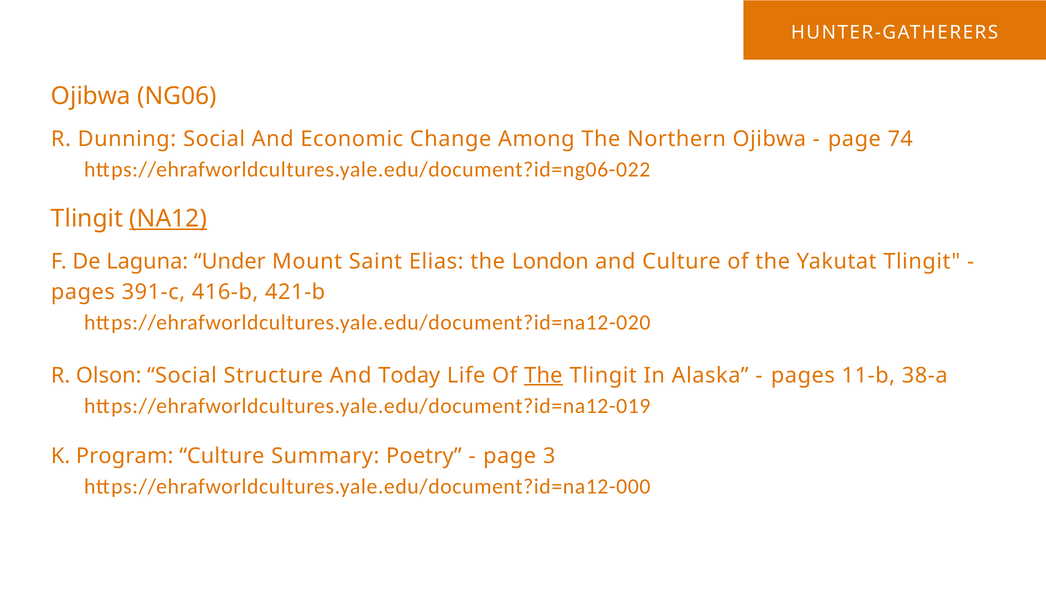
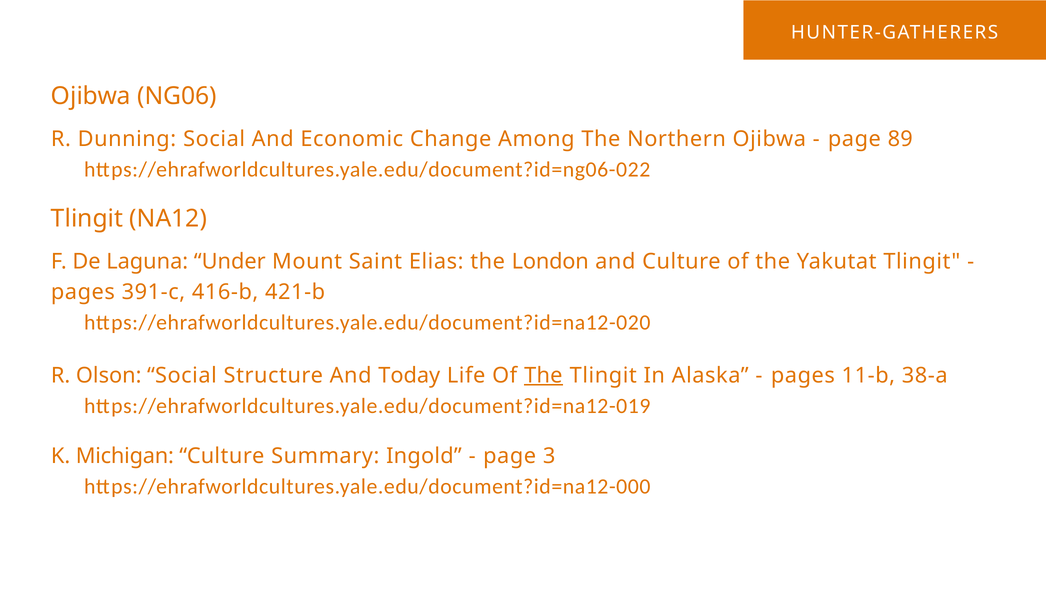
74: 74 -> 89 (900, 139)
NA12 underline: present -> none (168, 218)
Program: Program -> Michigan (125, 455)
Poetry: Poetry -> Ingold (424, 455)
